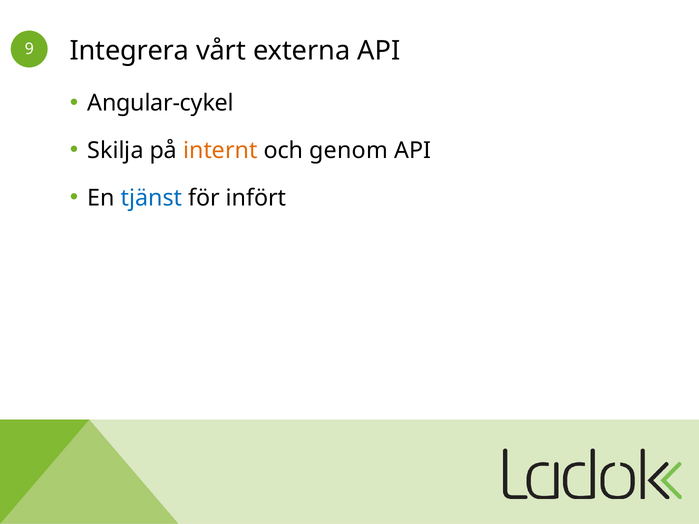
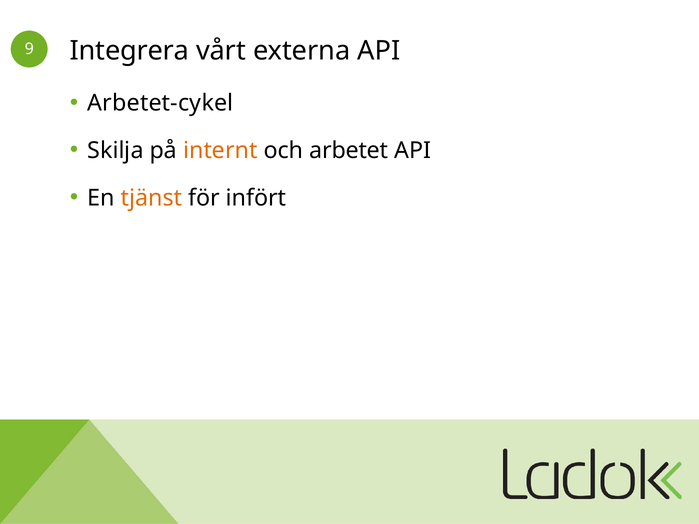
Angular-cykel: Angular-cykel -> Arbetet-cykel (160, 103)
genom: genom -> arbetet (349, 151)
tjänst colour: blue -> orange (151, 198)
